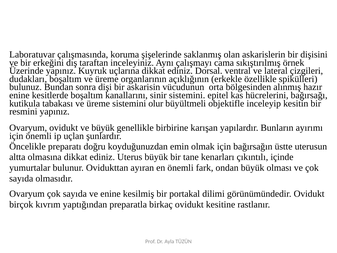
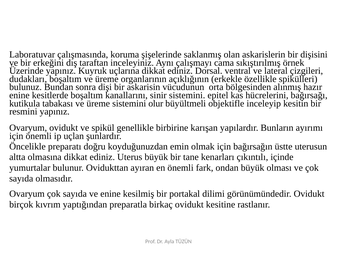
ve büyük: büyük -> spikül (103, 128)
